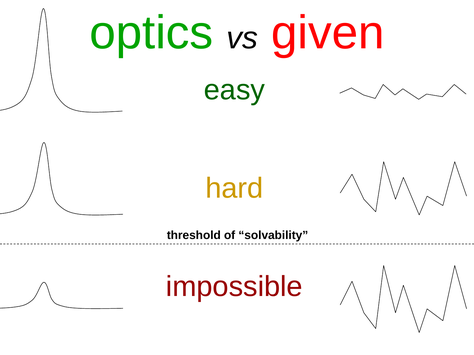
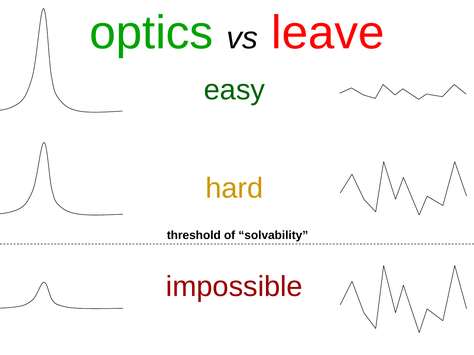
given: given -> leave (328, 33)
